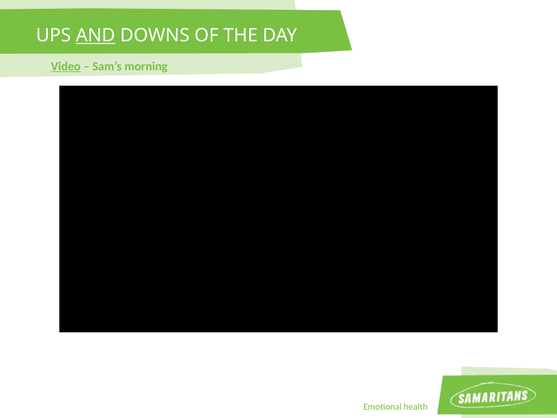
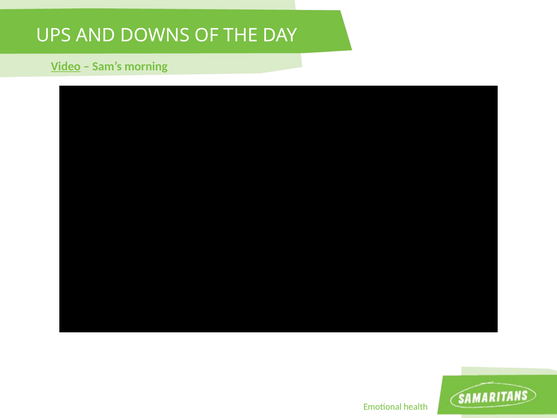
AND underline: present -> none (96, 35)
